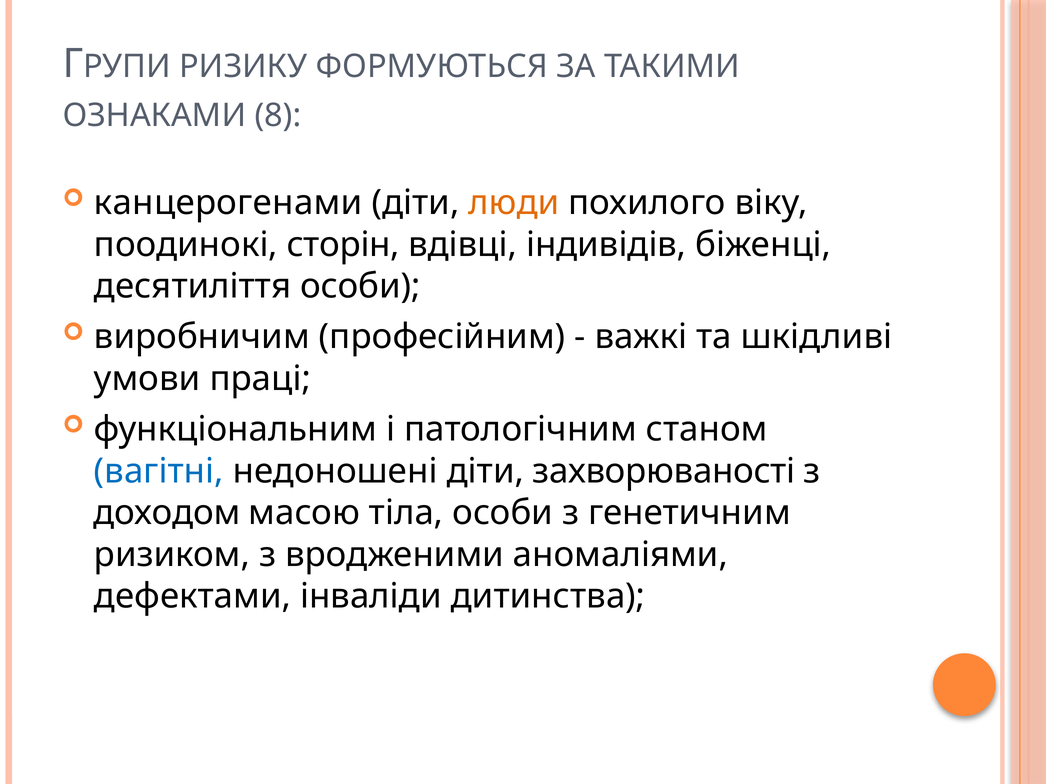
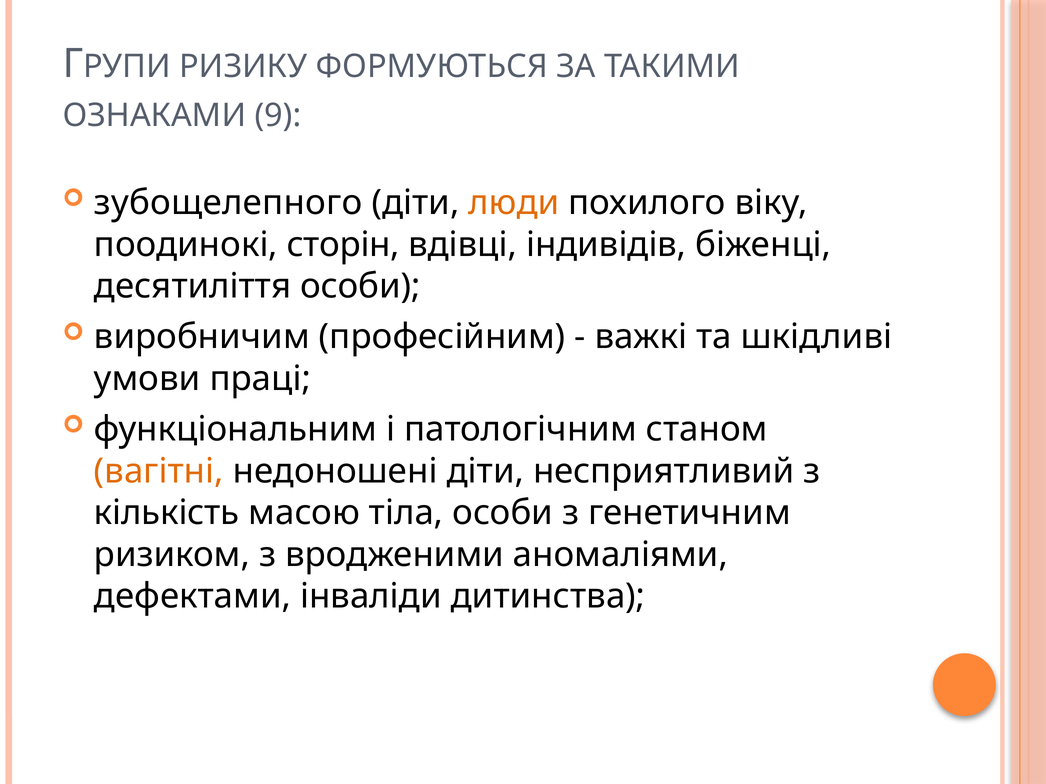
8: 8 -> 9 (278, 115)
канцерогенами: канцерогенами -> зубощелепного (228, 203)
вагітні colour: blue -> orange (159, 471)
захворюваності: захворюваності -> несприятливий (664, 471)
доходом: доходом -> кількість (167, 513)
